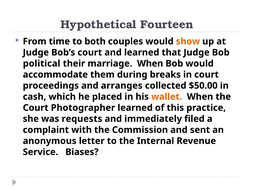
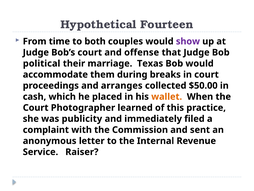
show colour: orange -> purple (188, 41)
and learned: learned -> offense (142, 52)
marriage When: When -> Texas (150, 63)
requests: requests -> publicity (82, 118)
Biases: Biases -> Raiser (82, 152)
